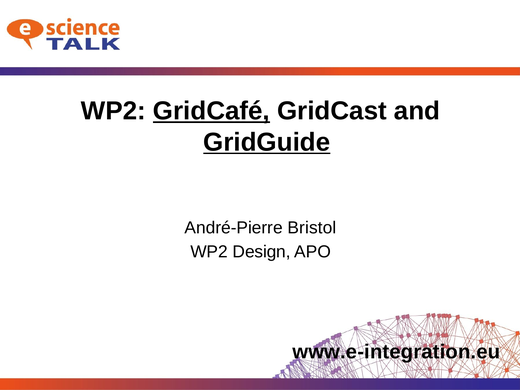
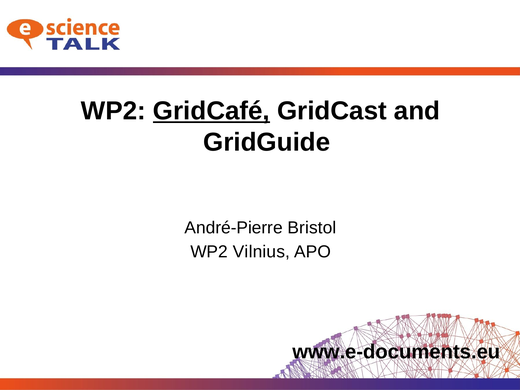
GridGuide underline: present -> none (267, 142)
Design: Design -> Vilnius (261, 252)
www.e-integration.eu: www.e-integration.eu -> www.e-documents.eu (396, 352)
